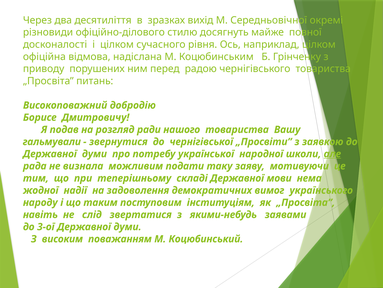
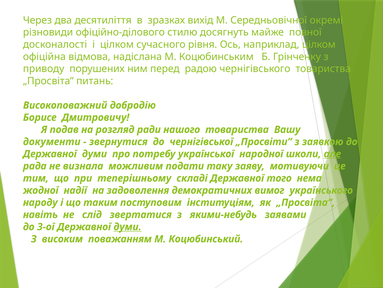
гальмували: гальмували -> документи (52, 141)
мови: мови -> того (279, 178)
думи underline: none -> present (127, 226)
